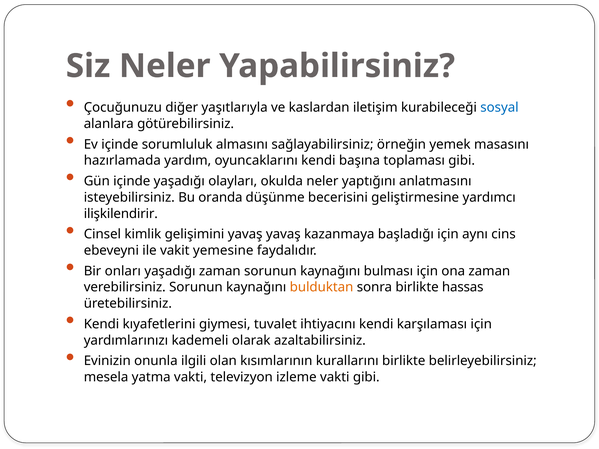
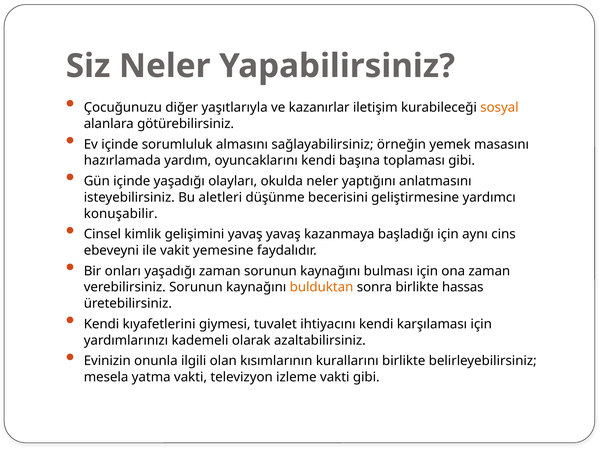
kaslardan: kaslardan -> kazanırlar (319, 108)
sosyal colour: blue -> orange (499, 108)
oranda: oranda -> aletleri (220, 198)
ilişkilendirir: ilişkilendirir -> konuşabilir (121, 214)
